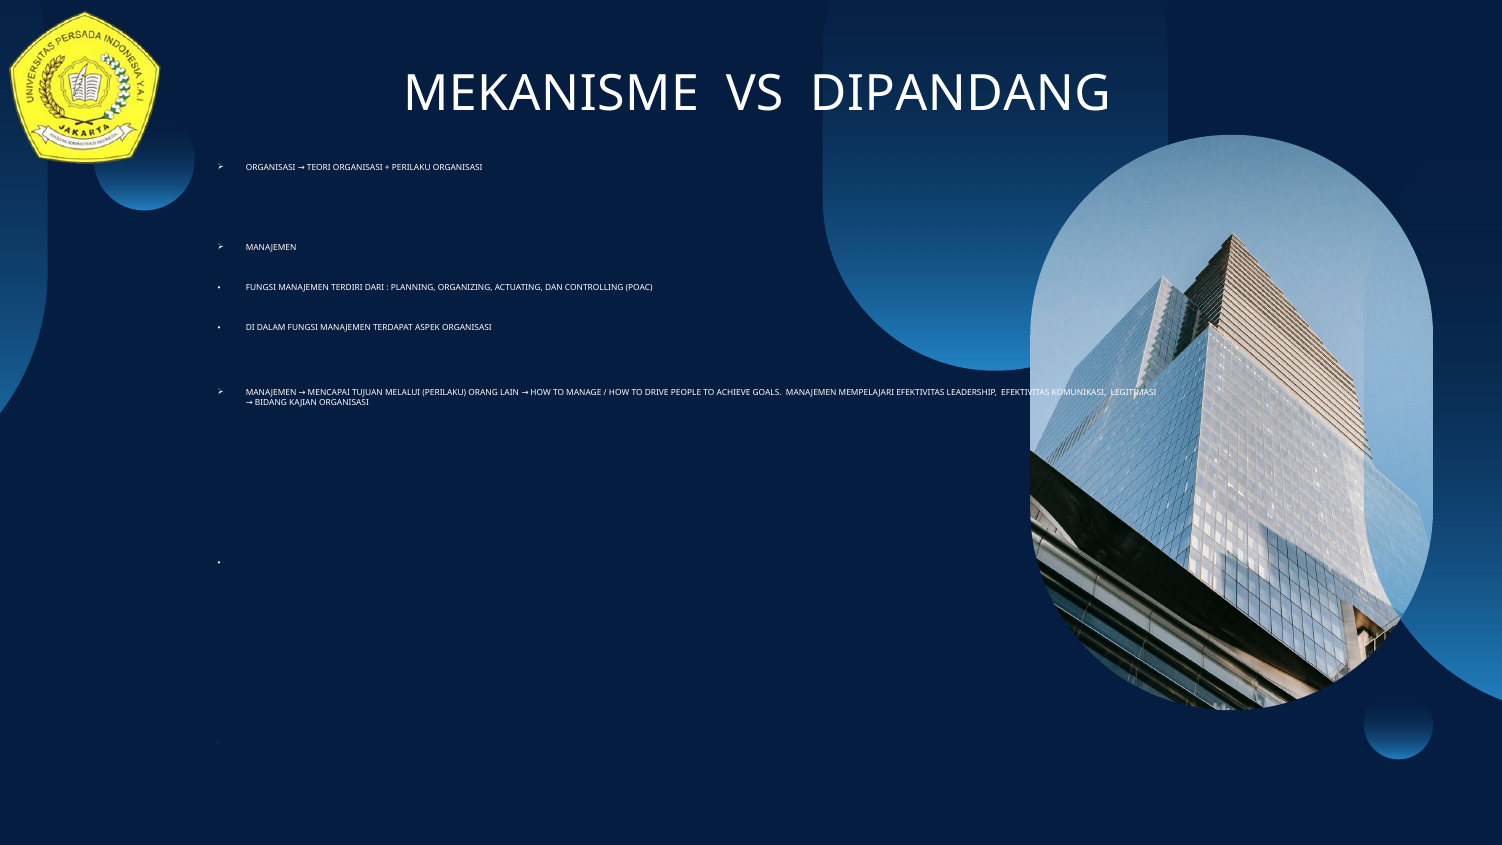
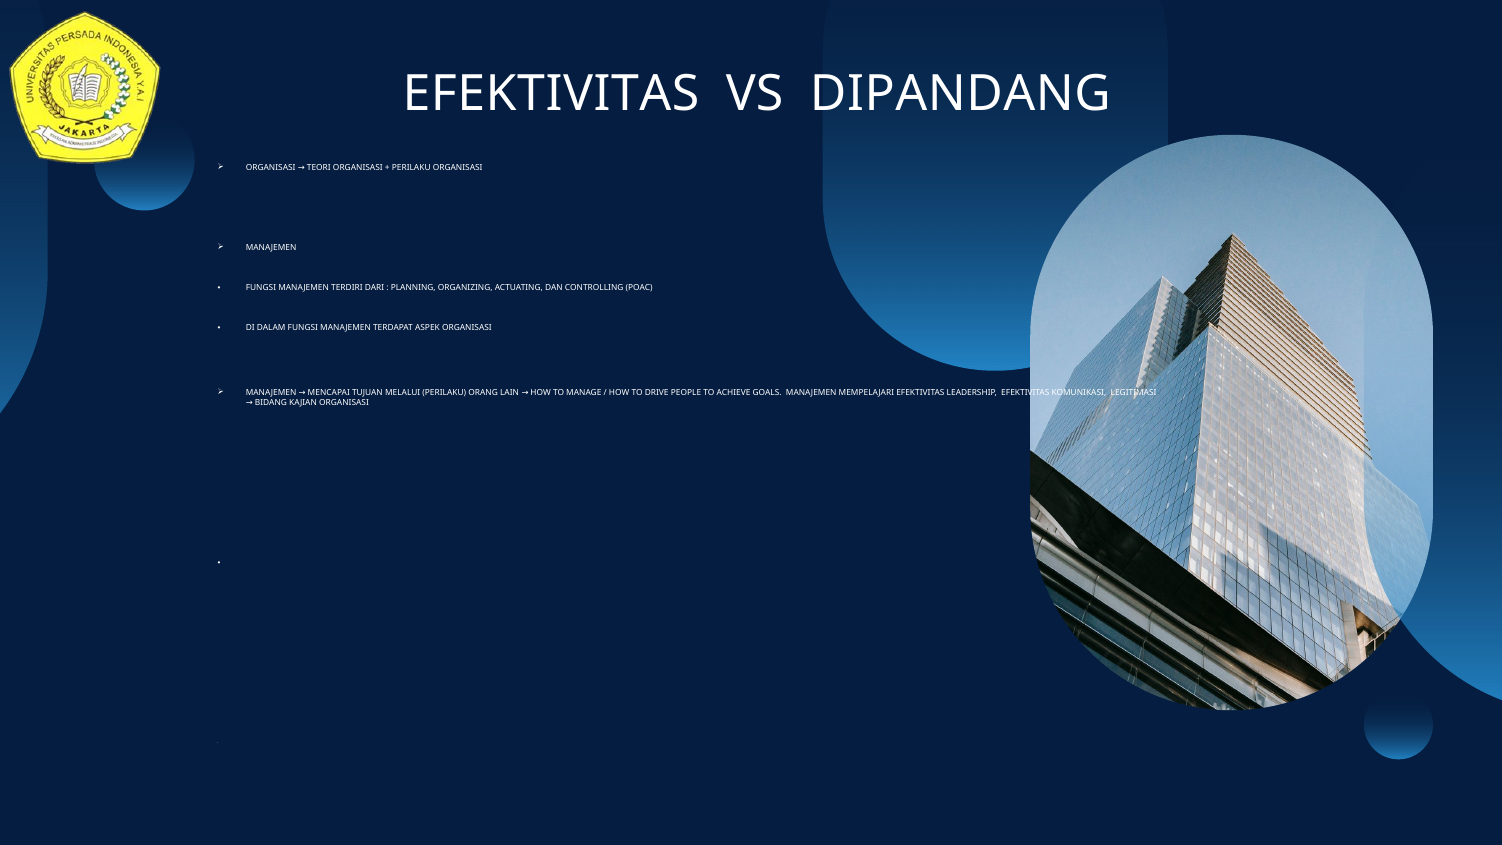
MEKANISME: MEKANISME -> EFEKTIVITAS (551, 94)
